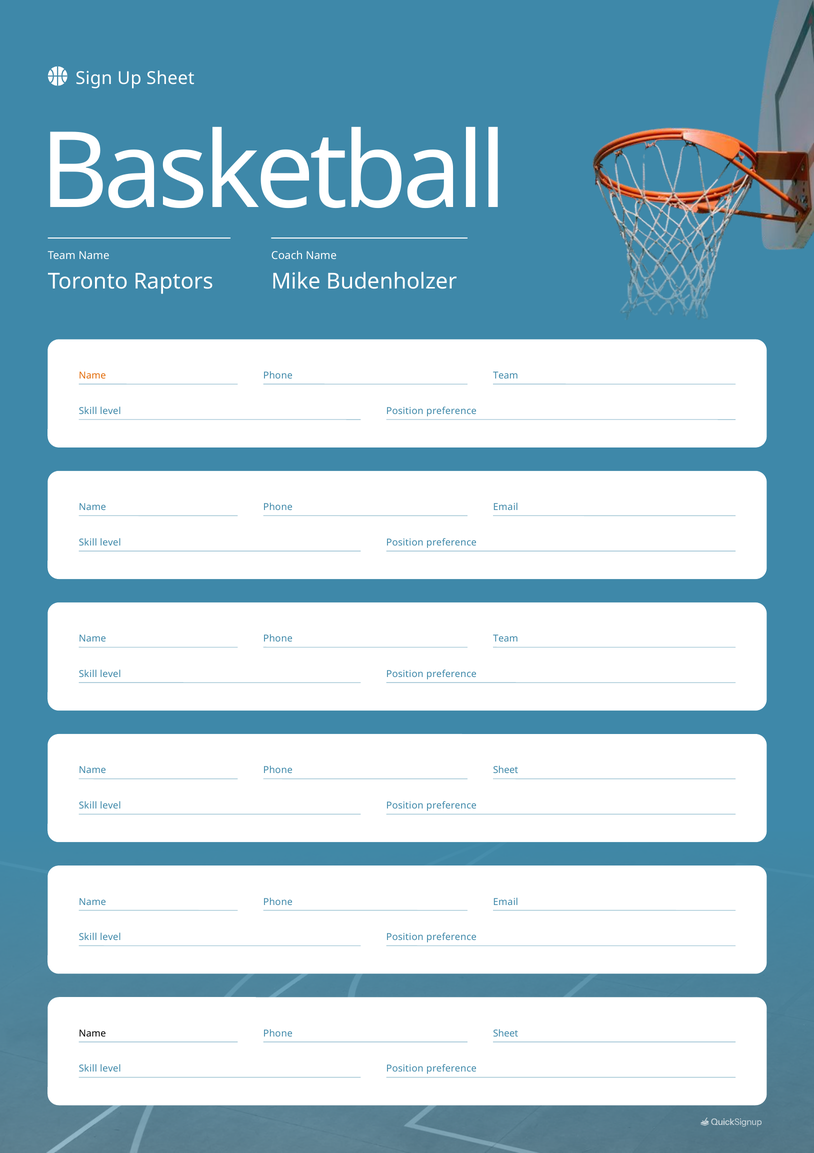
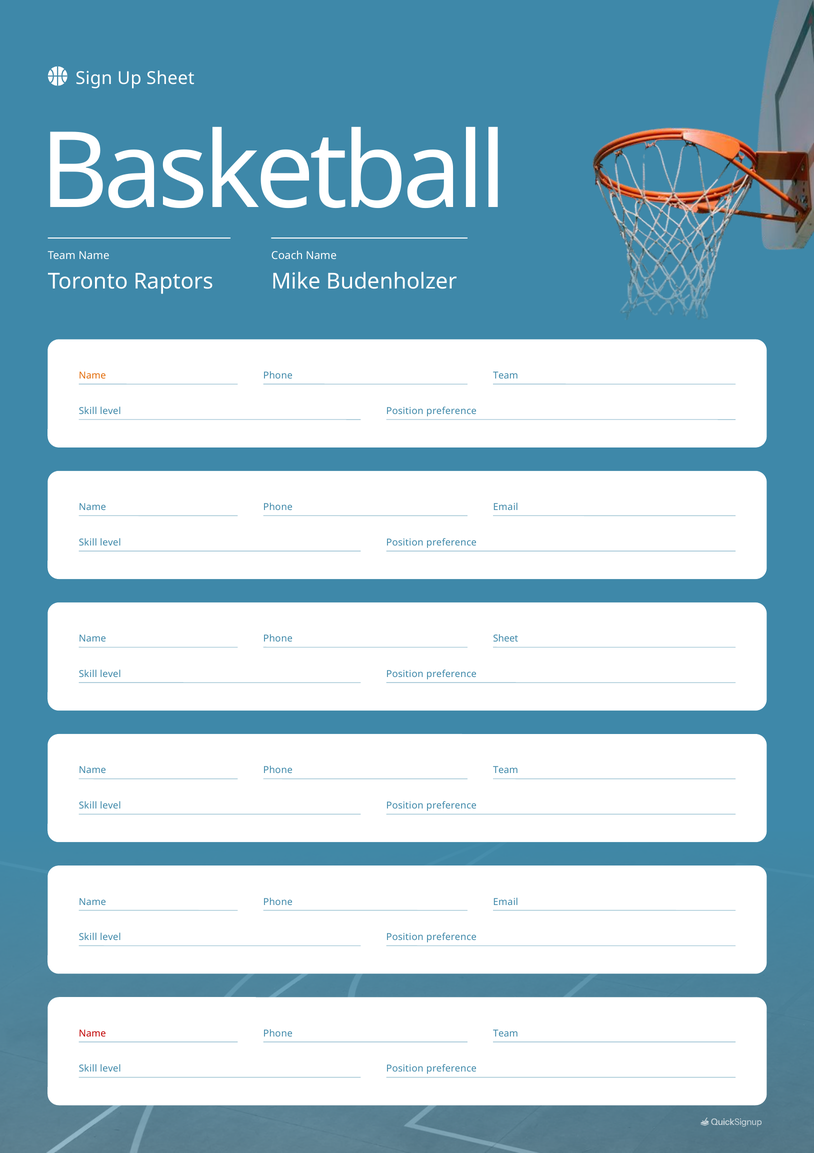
Team: Team -> Sheet (506, 638)
Sheet: Sheet -> Team (506, 770)
Name colour: black -> red (92, 1032)
Sheet: Sheet -> Team (506, 1032)
